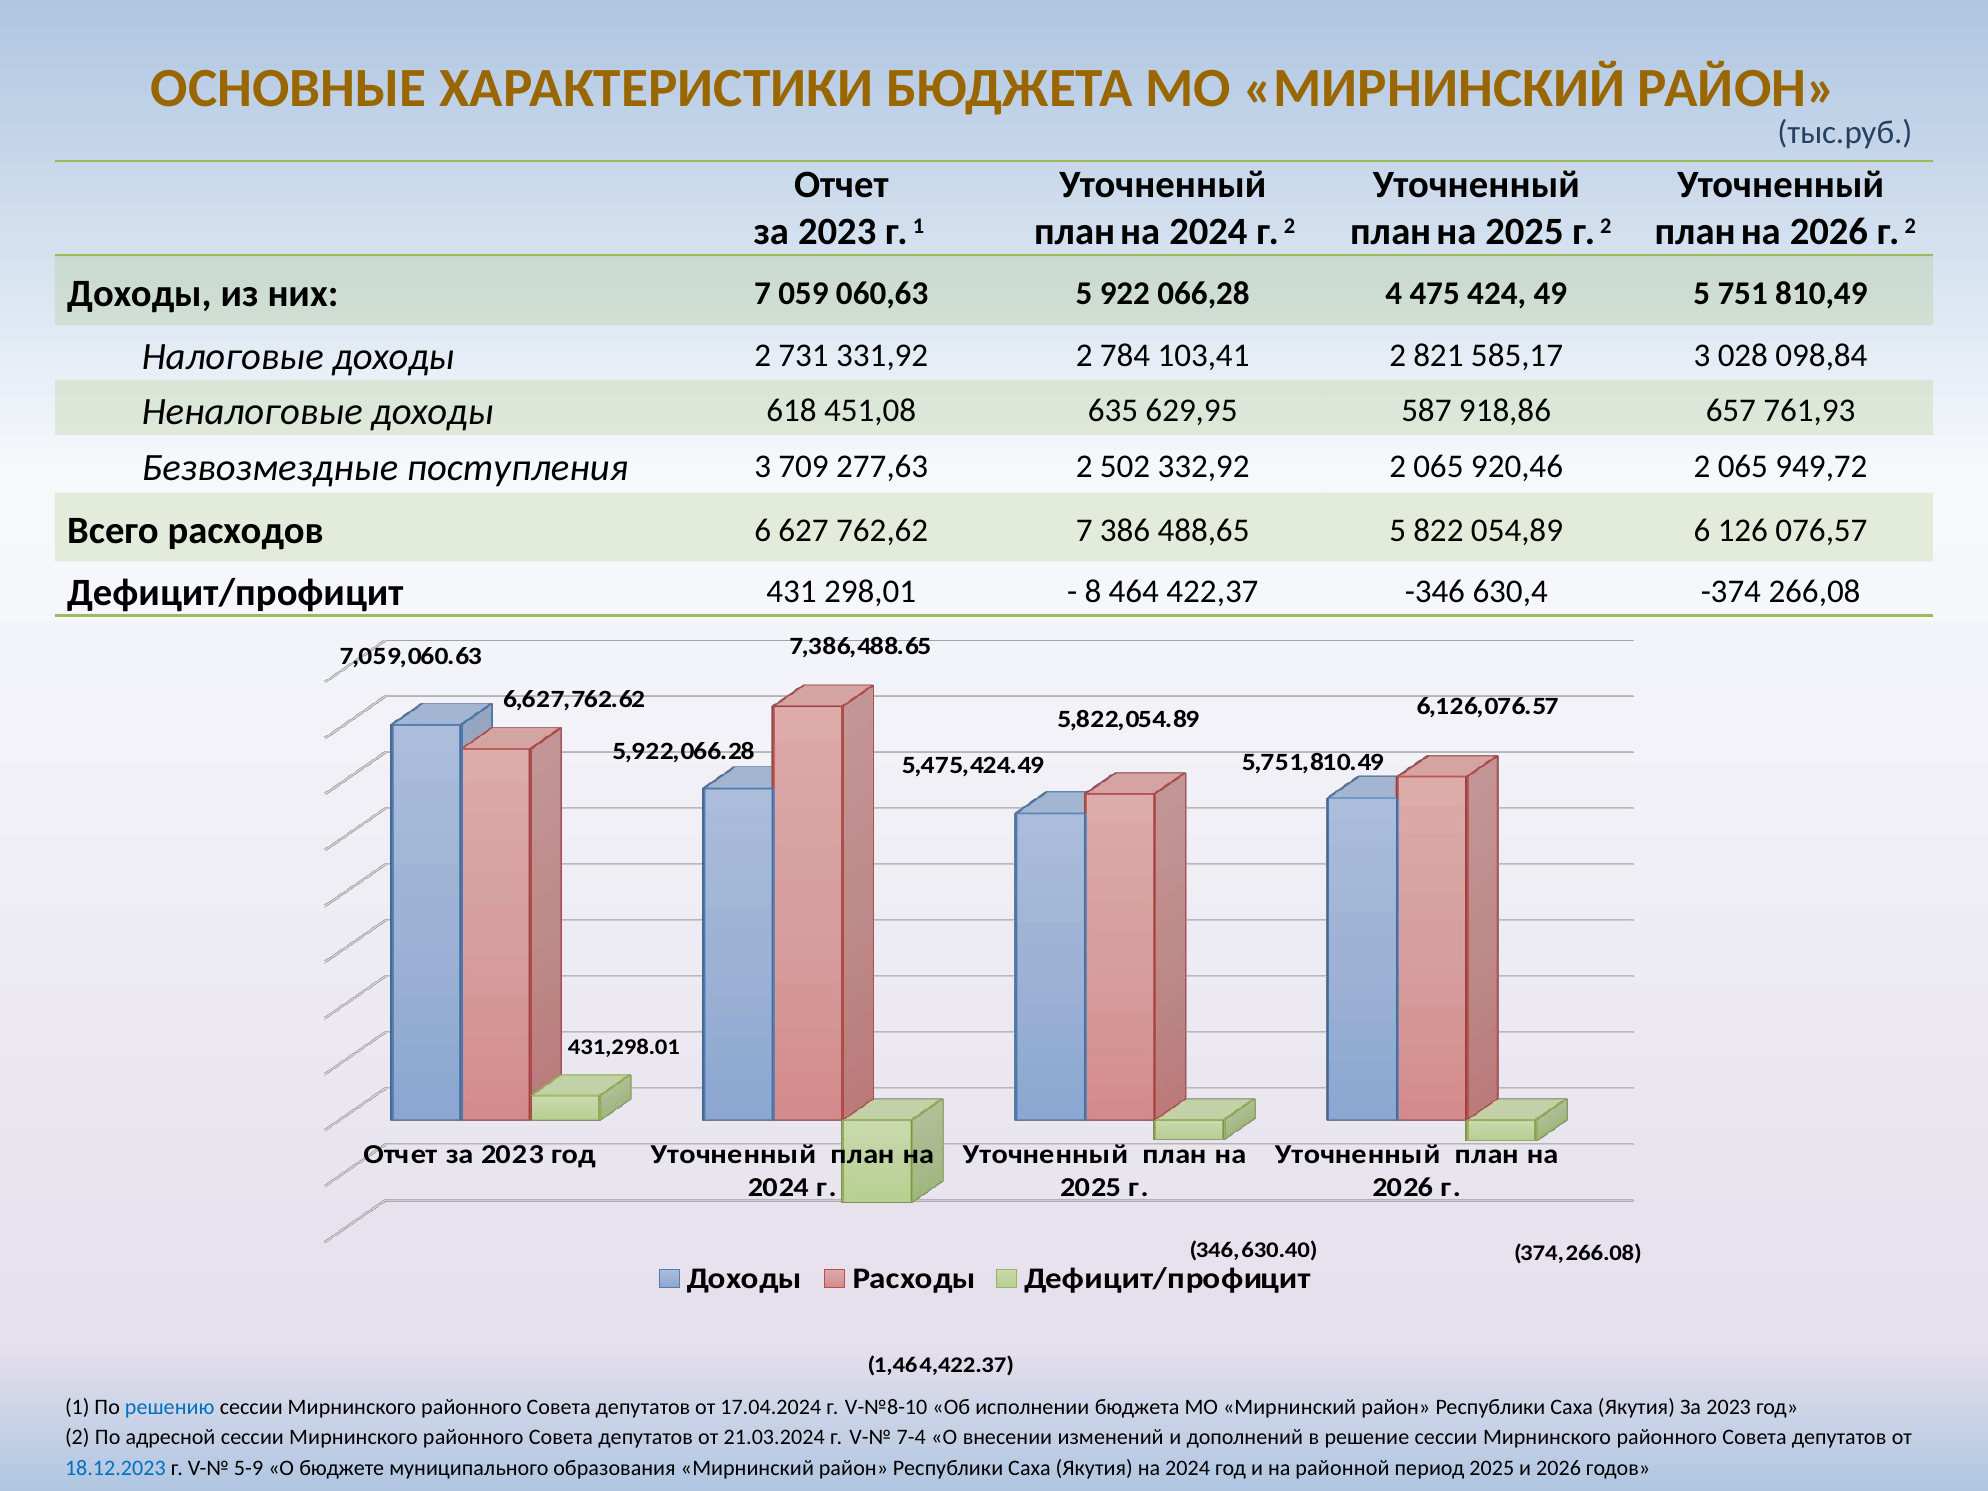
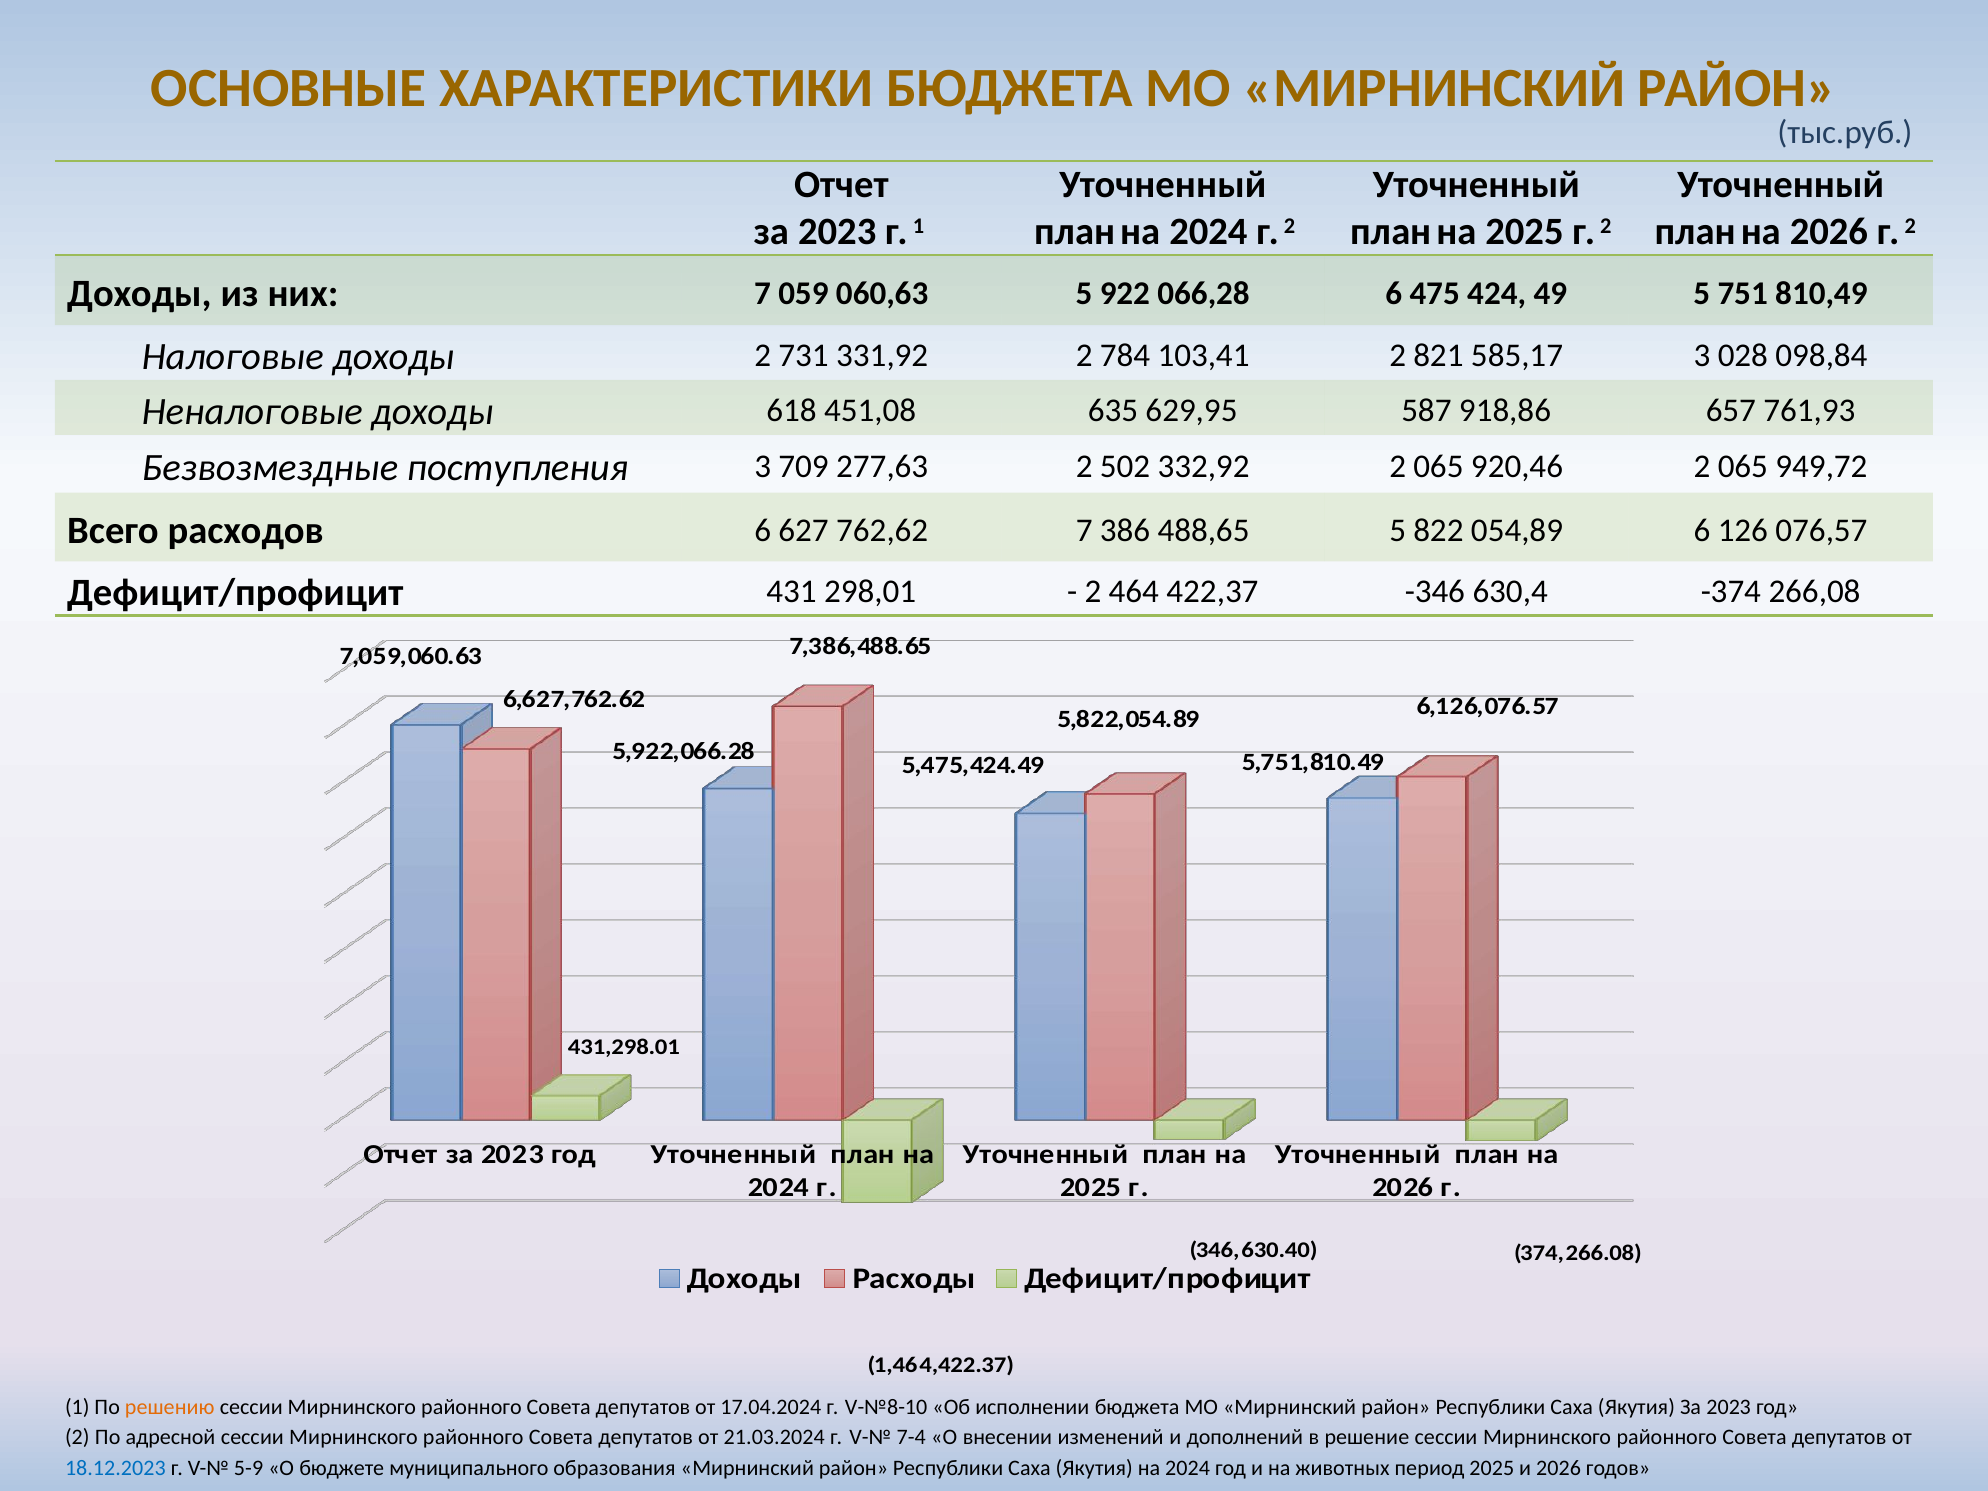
066,28 4: 4 -> 6 (1394, 294)
8: 8 -> 2 (1093, 592)
решению colour: blue -> orange (170, 1407)
районной: районной -> животных (1343, 1468)
